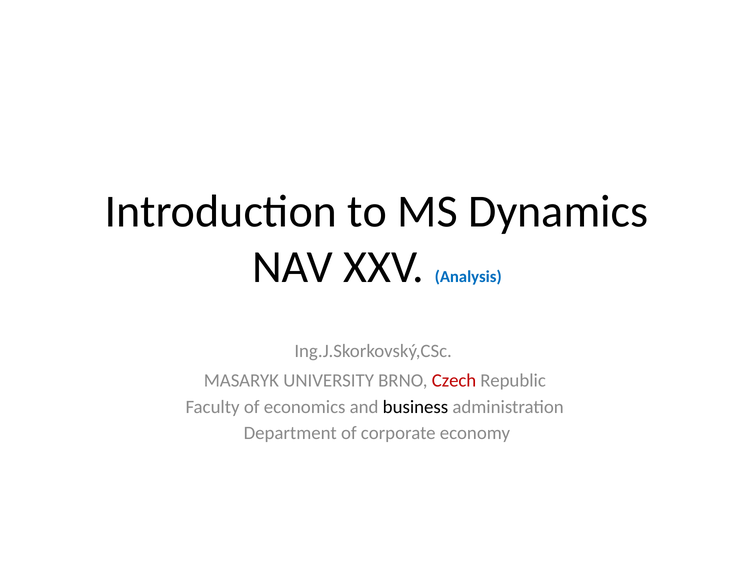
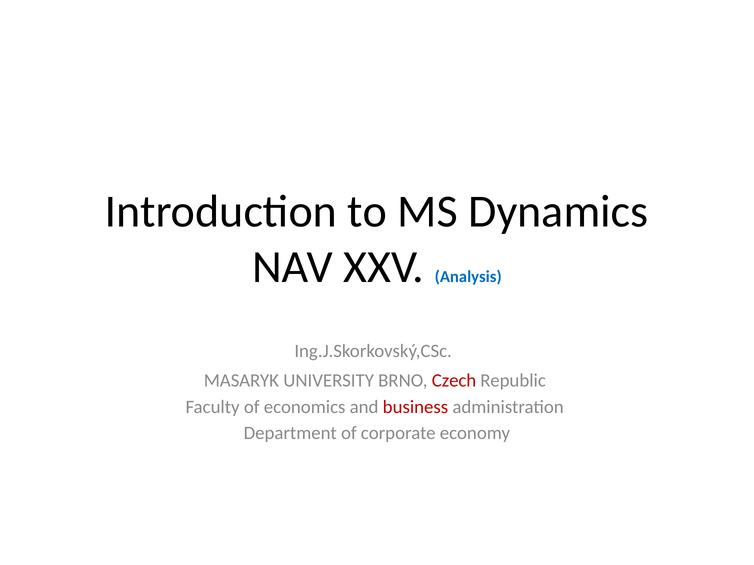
business colour: black -> red (415, 407)
